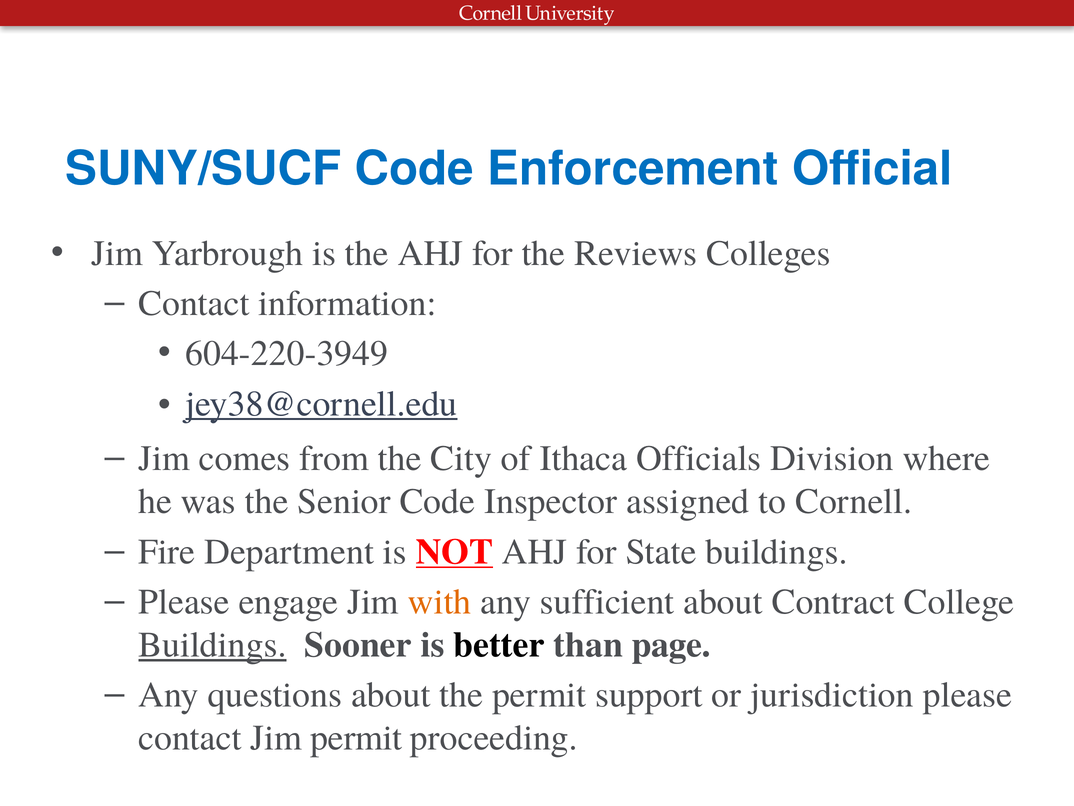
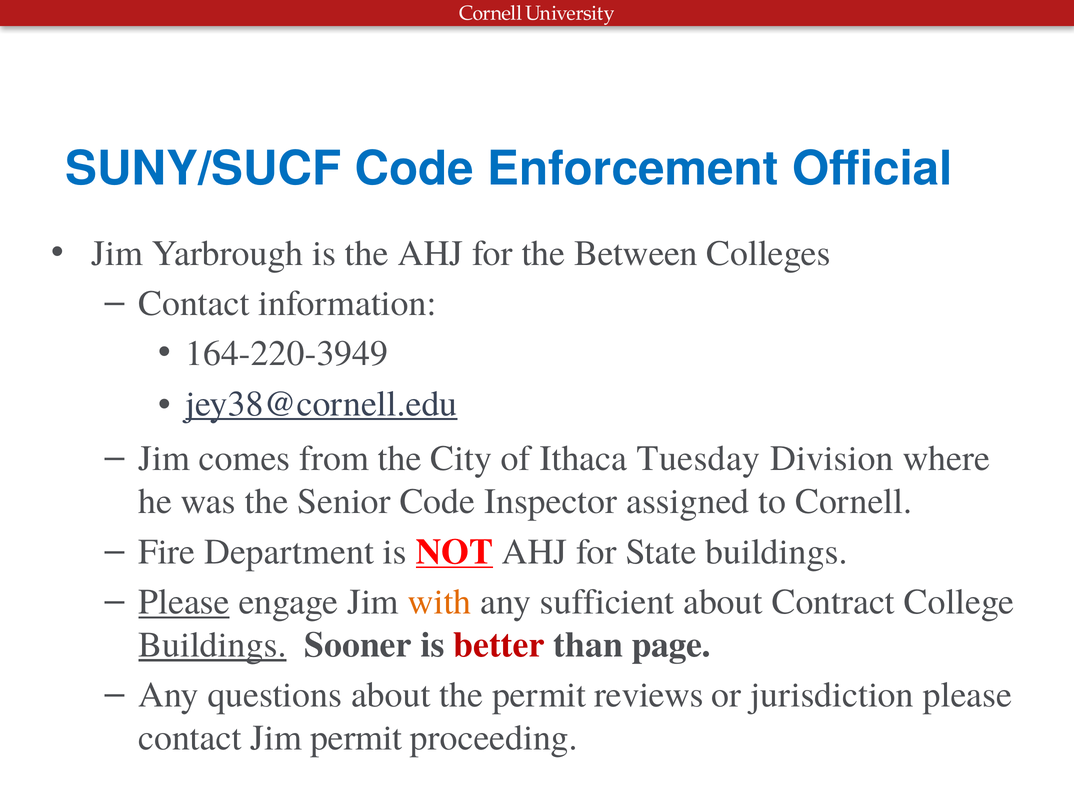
Reviews: Reviews -> Between (636, 253)
604-220-3949: 604-220-3949 -> 164-220-3949 (287, 353)
Officials: Officials -> Tuesday (699, 458)
Please underline: none -> present (184, 602)
better colour: black -> red (499, 645)
support: support -> reviews (649, 695)
